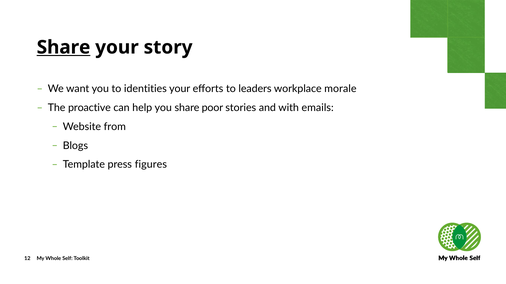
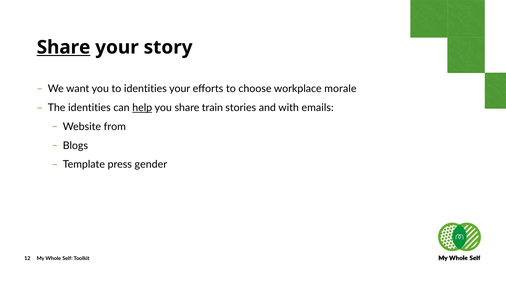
leaders: leaders -> choose (255, 89)
The proactive: proactive -> identities (89, 108)
help underline: none -> present (142, 108)
poor: poor -> train (212, 108)
figures: figures -> gender (151, 165)
